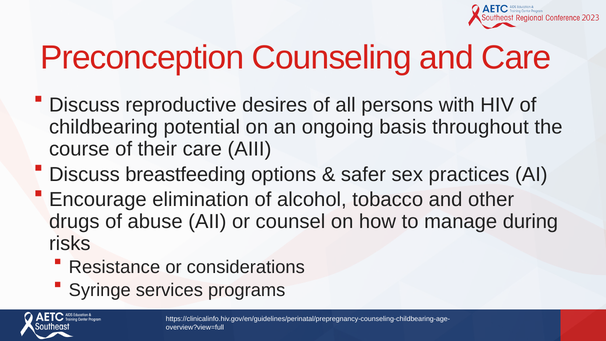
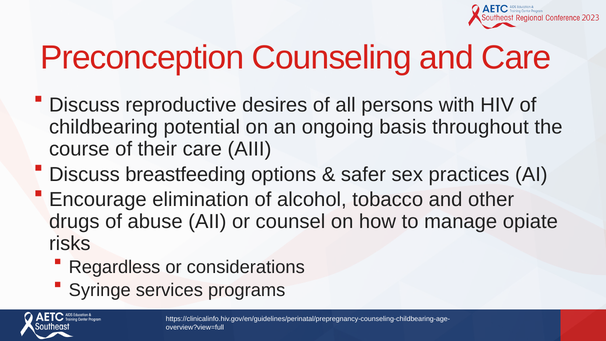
during: during -> opiate (530, 222)
Resistance: Resistance -> Regardless (115, 267)
